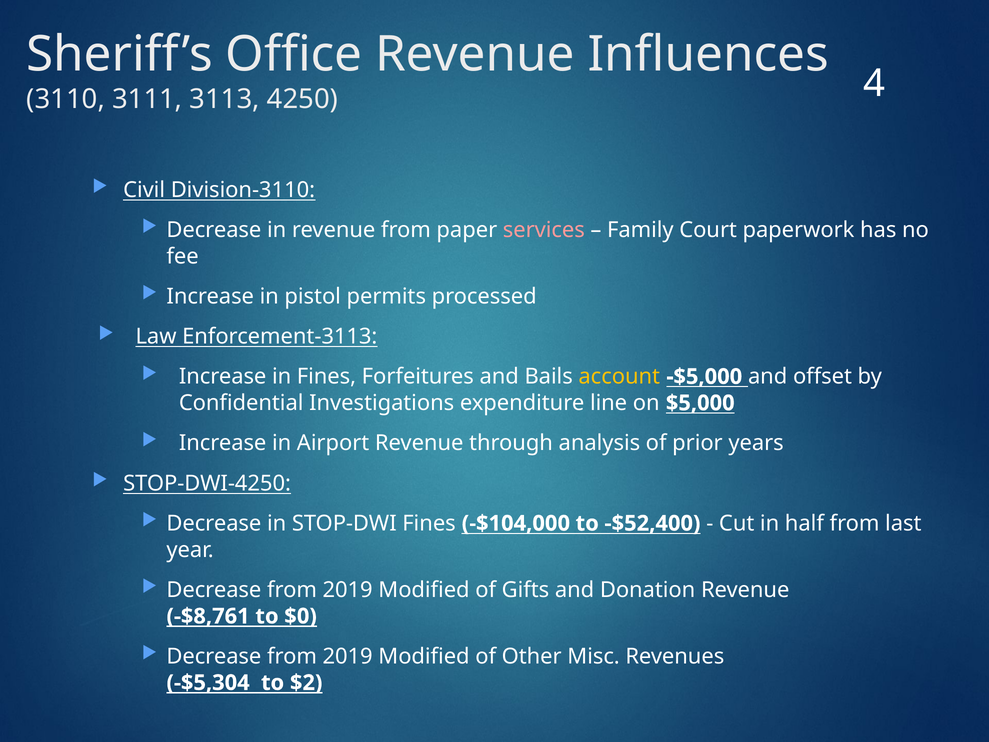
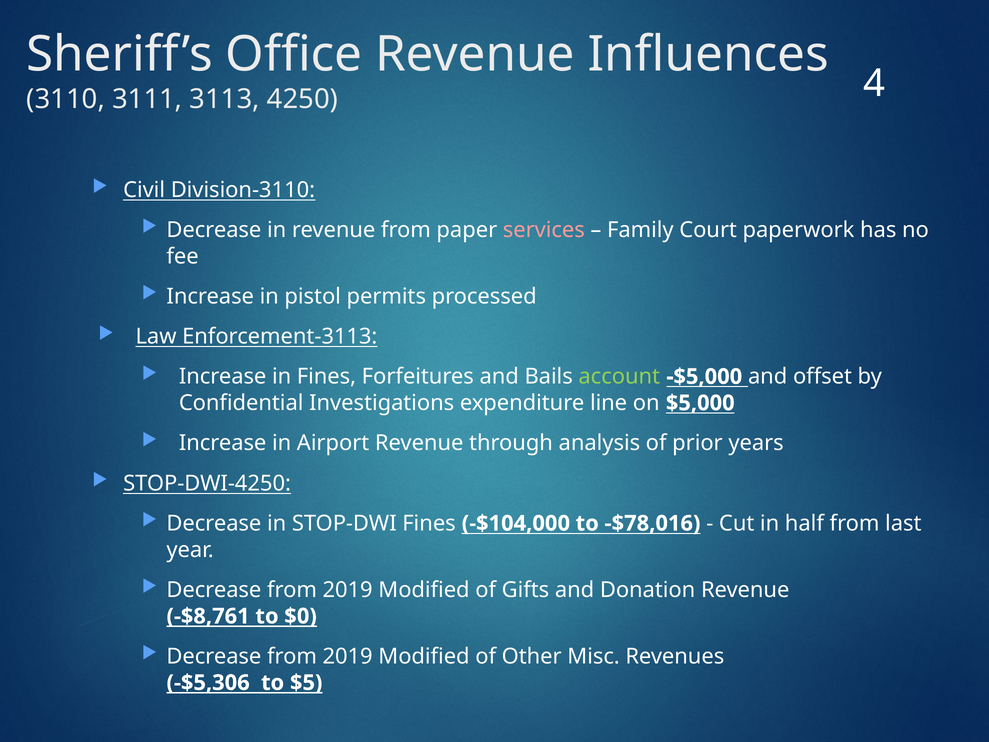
account colour: yellow -> light green (619, 377)
-$52,400: -$52,400 -> -$78,016 (653, 523)
-$5,304: -$5,304 -> -$5,306 (208, 683)
$2: $2 -> $5 (306, 683)
